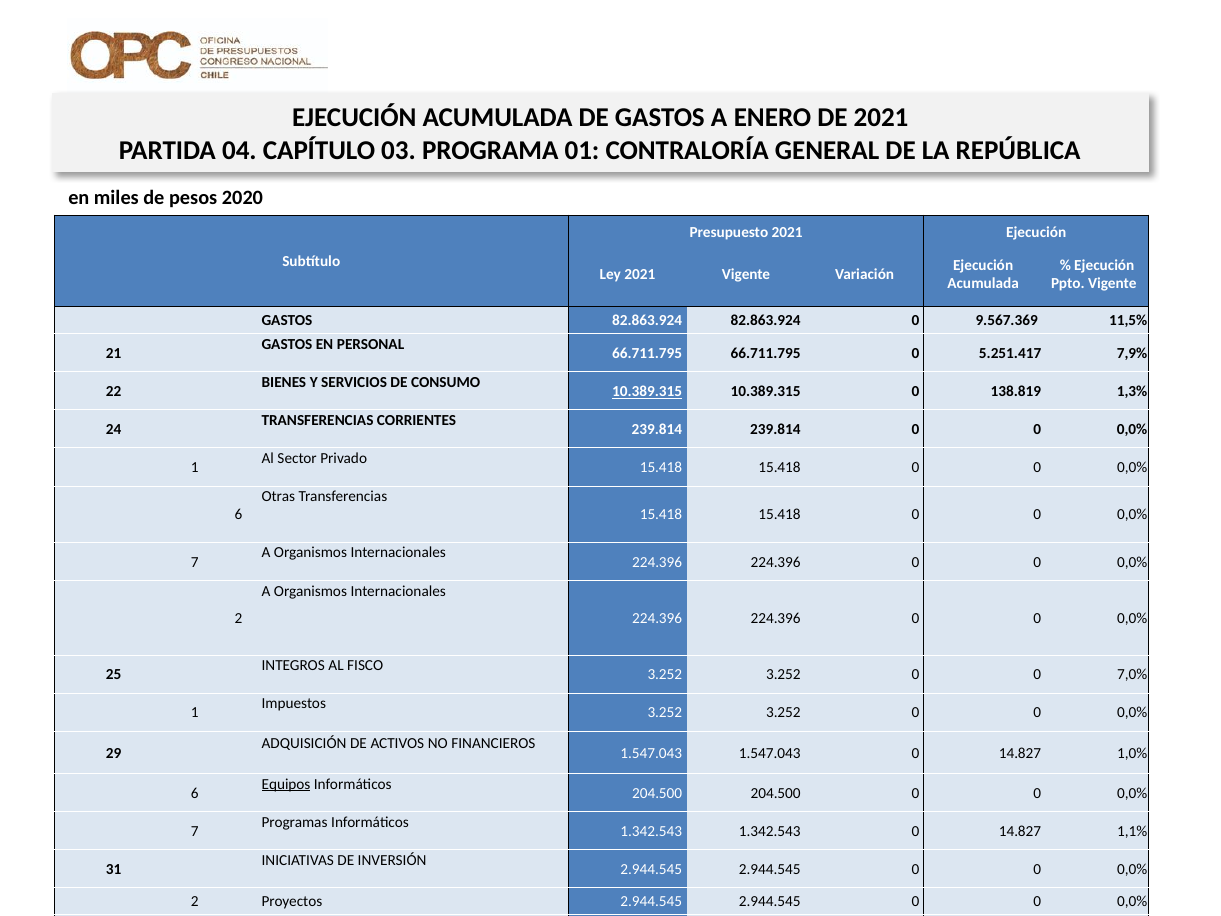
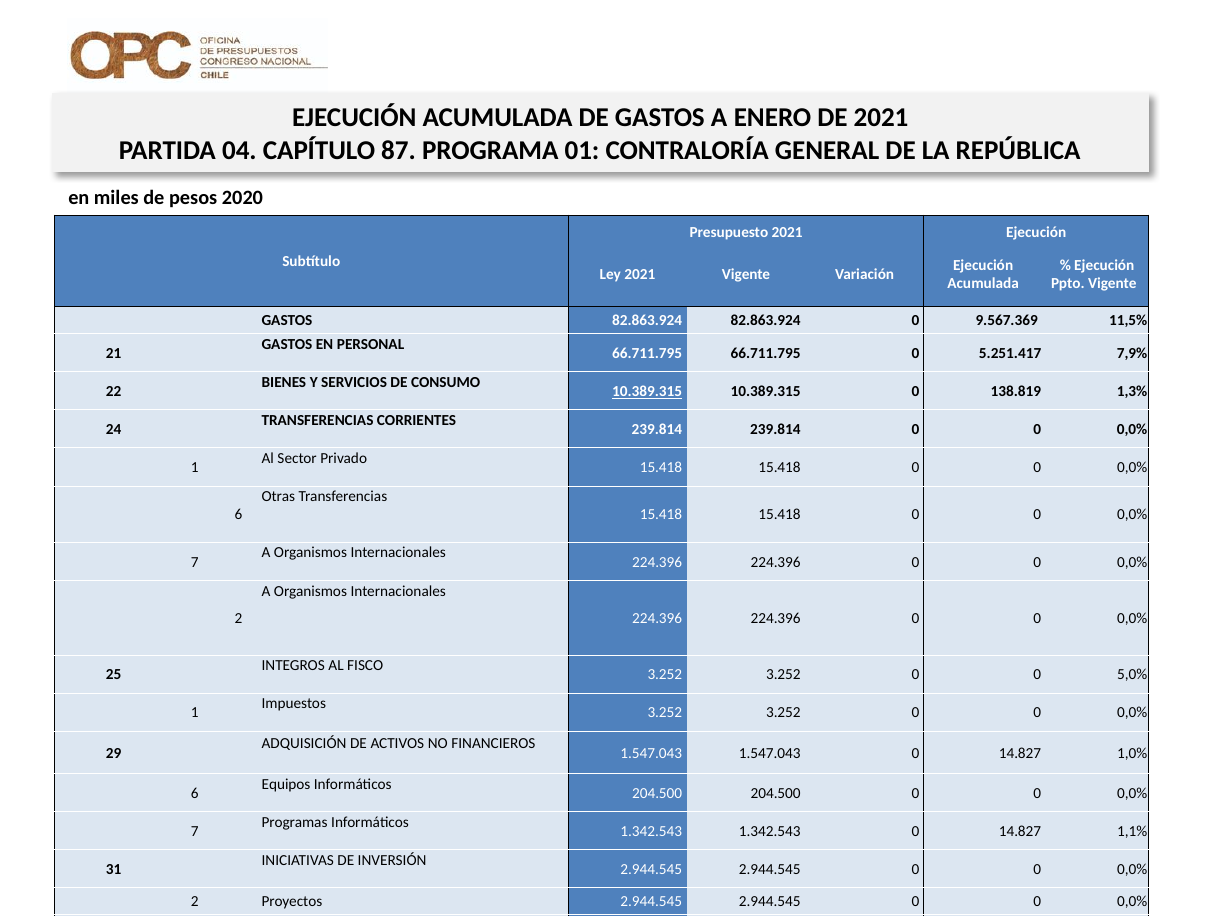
03: 03 -> 87 (399, 150)
7,0%: 7,0% -> 5,0% (1132, 675)
Equipos underline: present -> none (286, 784)
